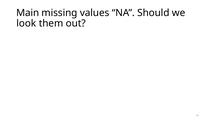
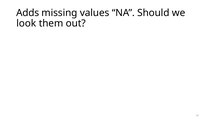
Main: Main -> Adds (28, 13)
